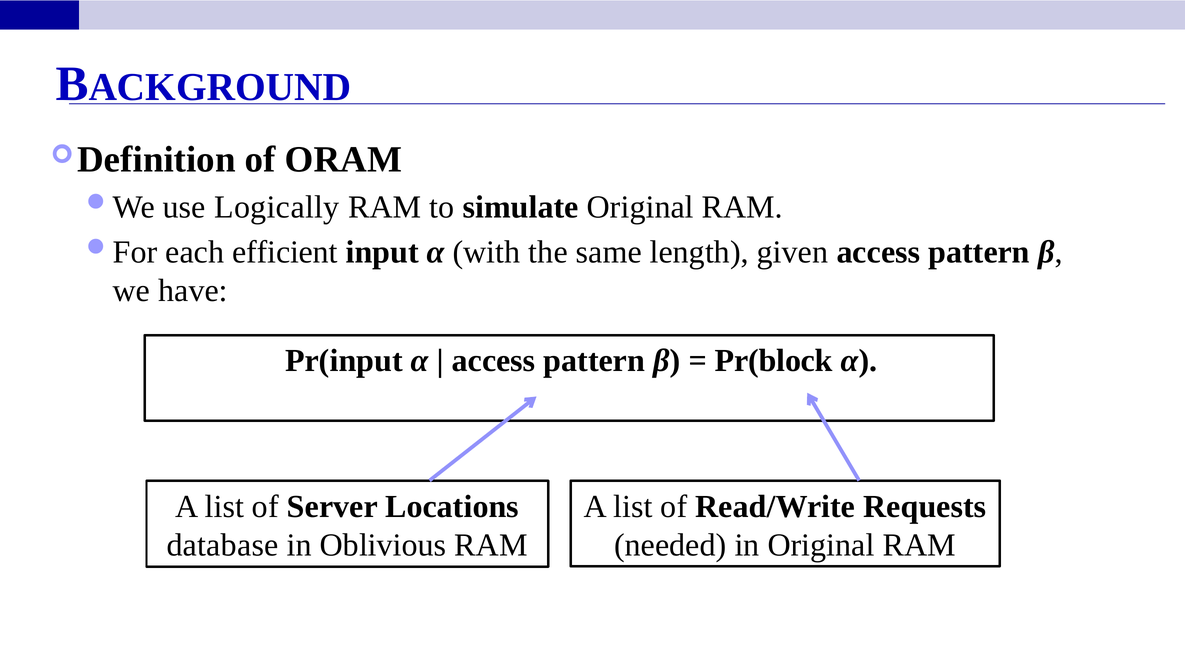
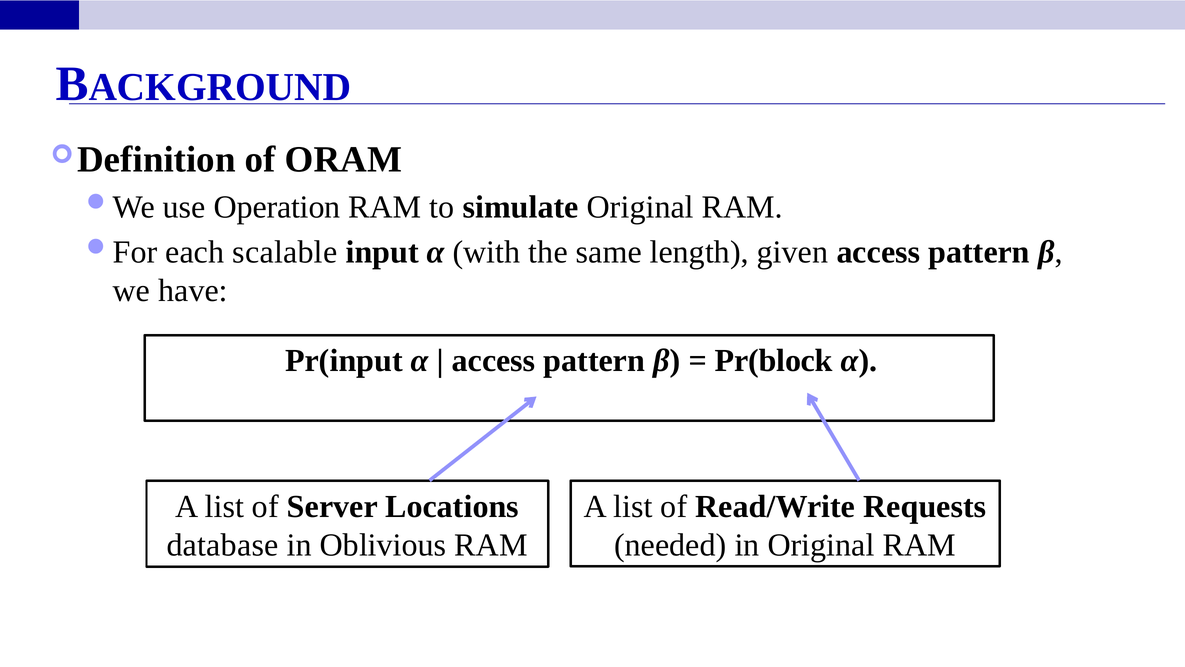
Logically: Logically -> Operation (277, 207)
efficient: efficient -> scalable (285, 252)
